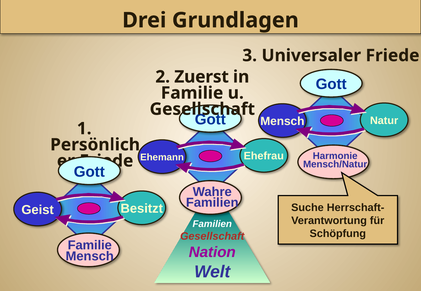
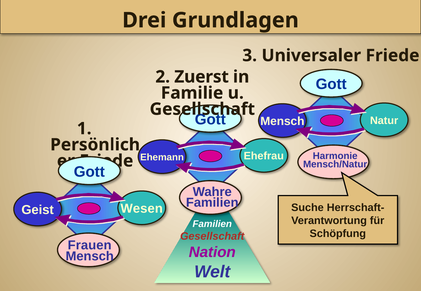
Besitzt: Besitzt -> Wesen (142, 209)
Familie: Familie -> Frauen (90, 246)
